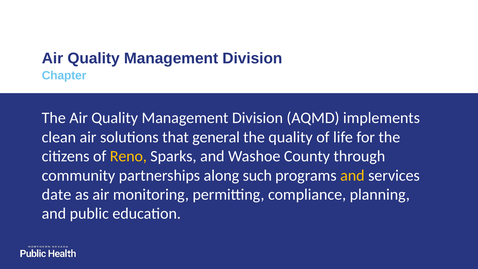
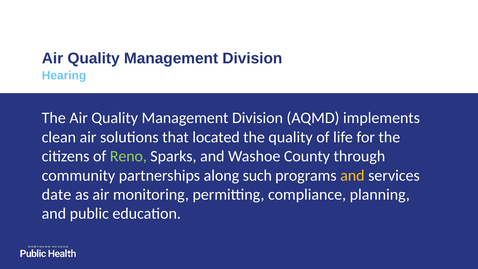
Chapter: Chapter -> Hearing (64, 76)
general: general -> located (216, 137)
Reno colour: yellow -> light green (128, 156)
